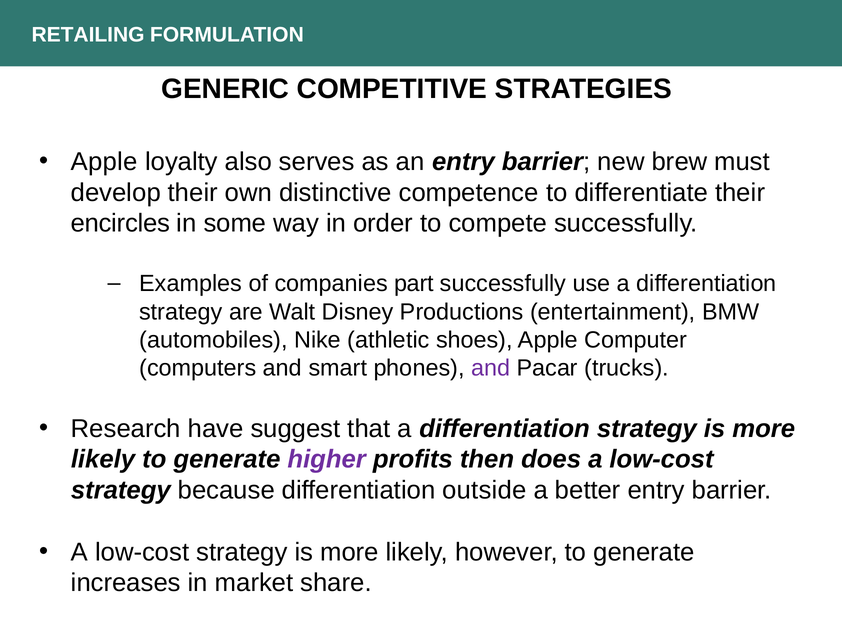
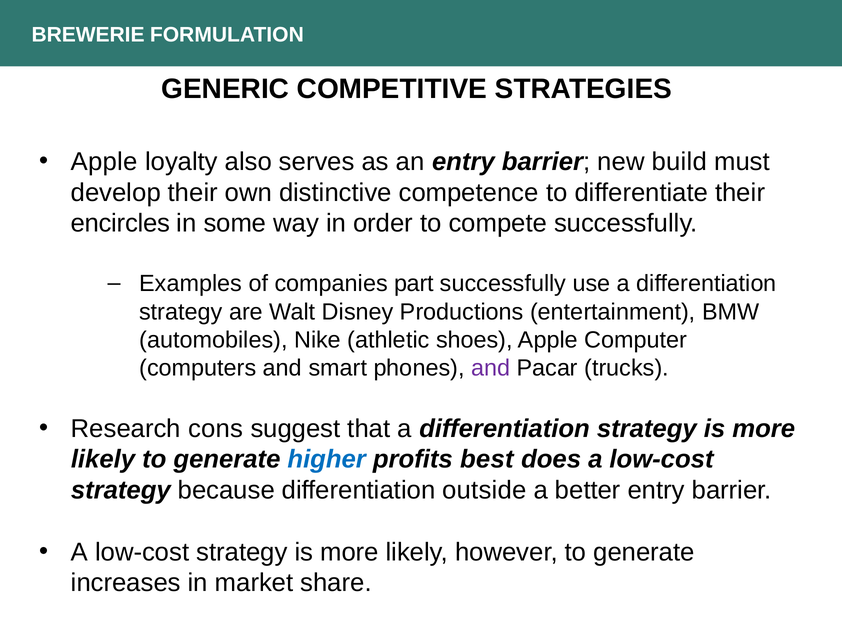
RETAILING: RETAILING -> BREWERIE (88, 35)
brew: brew -> build (679, 162)
have: have -> cons (216, 428)
higher colour: purple -> blue (327, 459)
then: then -> best (487, 459)
